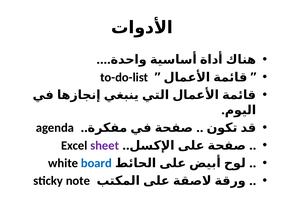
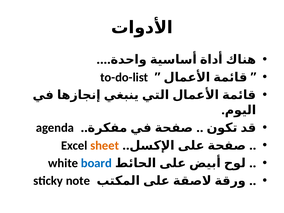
sheet colour: purple -> orange (105, 145)
